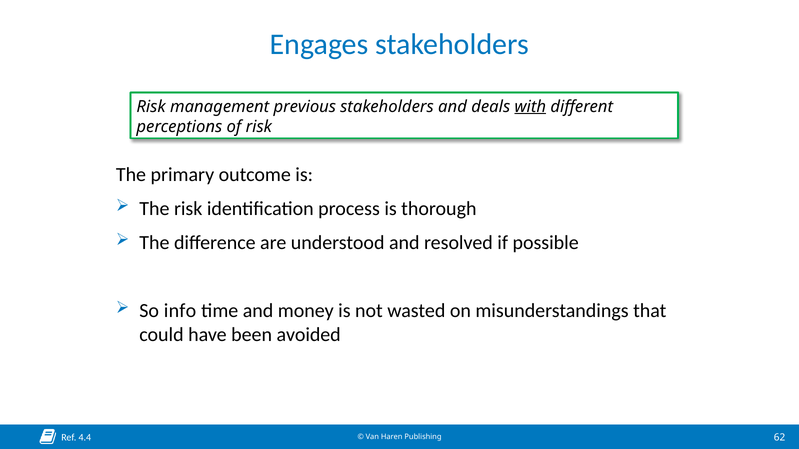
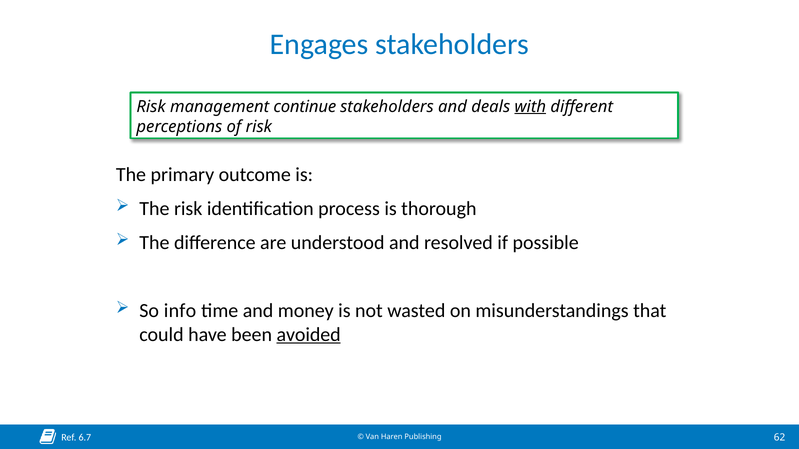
previous: previous -> continue (305, 107)
avoided underline: none -> present (309, 335)
4.4: 4.4 -> 6.7 (85, 438)
